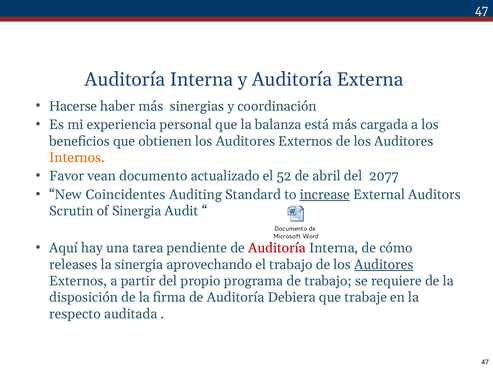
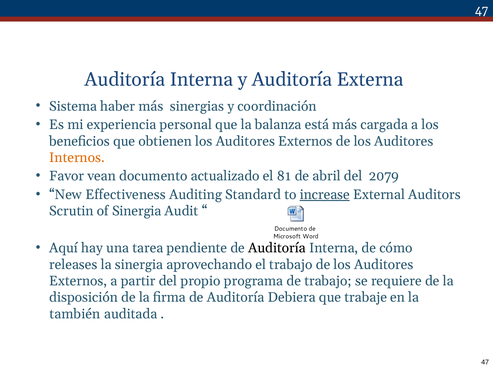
Hacerse: Hacerse -> Sistema (73, 106)
52: 52 -> 81 (284, 176)
2077: 2077 -> 2079 (384, 176)
Coincidentes: Coincidentes -> Effectiveness (126, 195)
Auditoría colour: red -> black (277, 248)
Auditores underline: present -> none (384, 264)
respecto: respecto -> también (75, 314)
